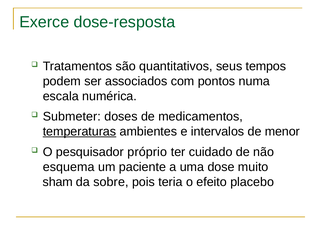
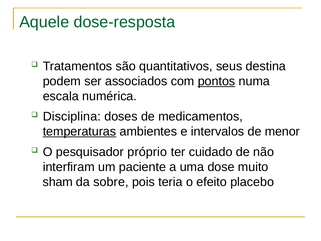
Exerce: Exerce -> Aquele (44, 22)
tempos: tempos -> destina (266, 66)
pontos underline: none -> present (217, 81)
Submeter: Submeter -> Disciplina (72, 116)
esquema: esquema -> interfiram (69, 167)
